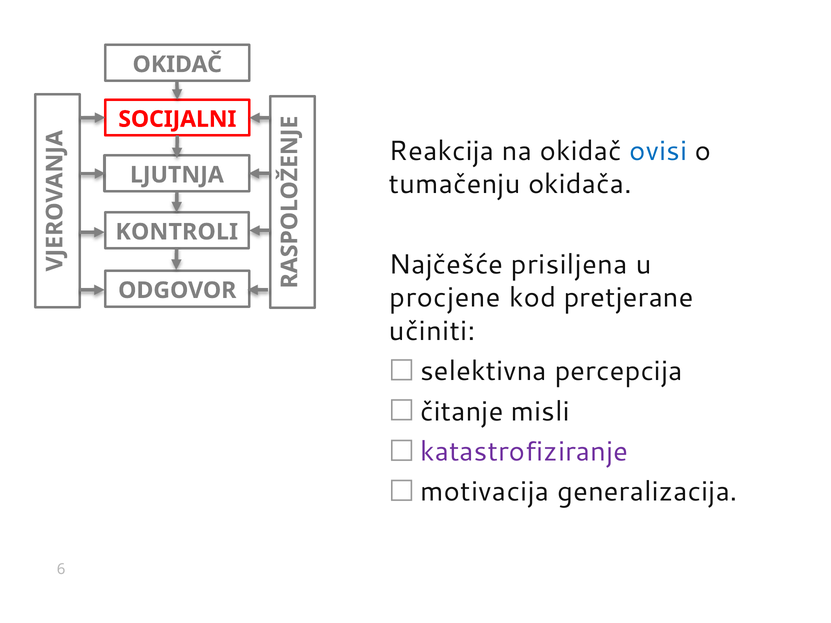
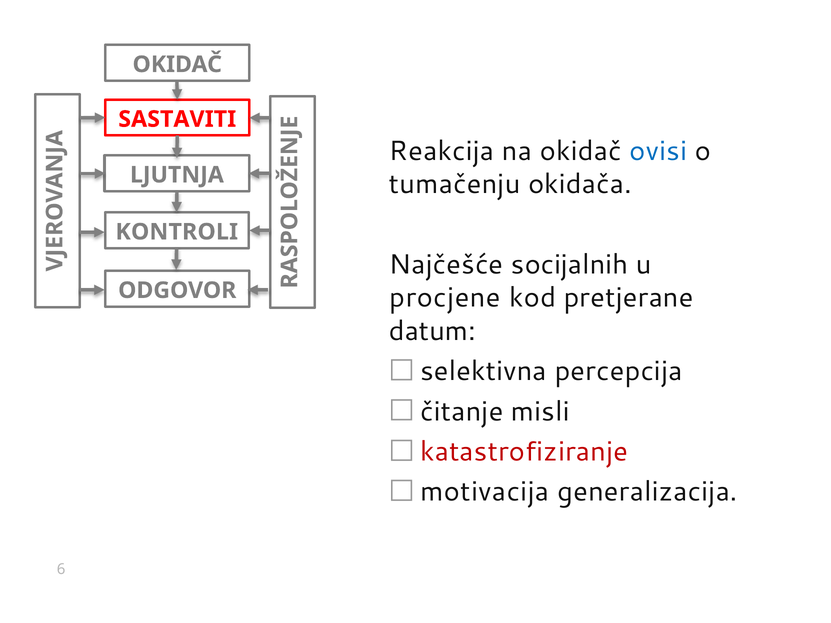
SOCIJALNI: SOCIJALNI -> SASTAVITI (177, 119)
prisiljena: prisiljena -> socijalnih (570, 265)
učiniti: učiniti -> datum (432, 331)
katastrofiziranje colour: purple -> red (524, 452)
